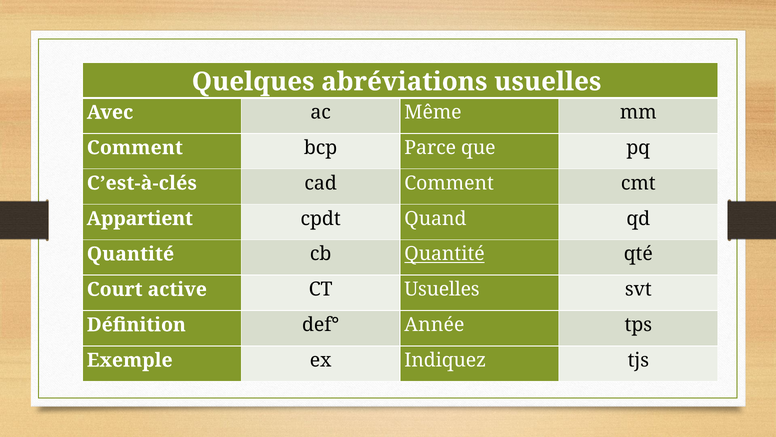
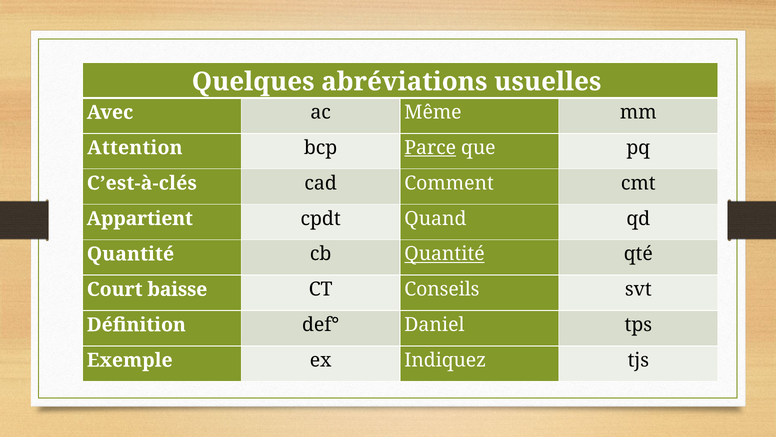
Comment: Comment -> Attention (135, 148)
Parce underline: none -> present (430, 148)
active: active -> baisse (177, 289)
CT Usuelles: Usuelles -> Conseils (442, 289)
Année: Année -> Daniel (434, 325)
